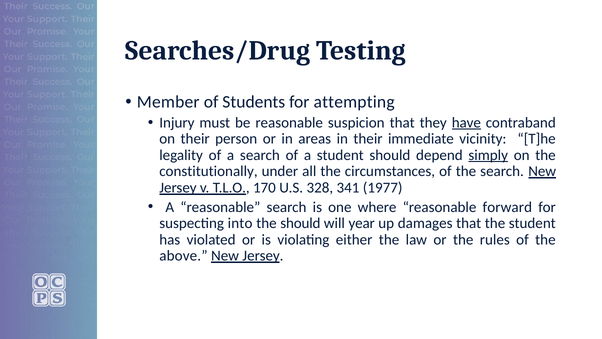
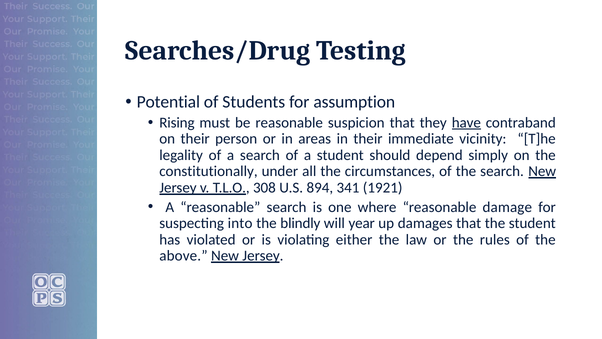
Member: Member -> Potential (168, 102)
attempting: attempting -> assumption (354, 102)
Injury: Injury -> Rising (177, 123)
simply underline: present -> none (488, 155)
170: 170 -> 308 (264, 188)
328: 328 -> 894 (320, 188)
1977: 1977 -> 1921 (383, 188)
forward: forward -> damage (507, 207)
the should: should -> blindly (300, 223)
